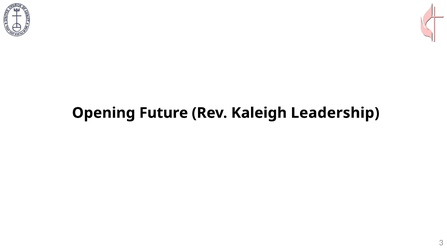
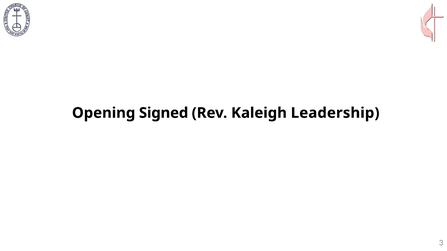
Future: Future -> Signed (164, 113)
